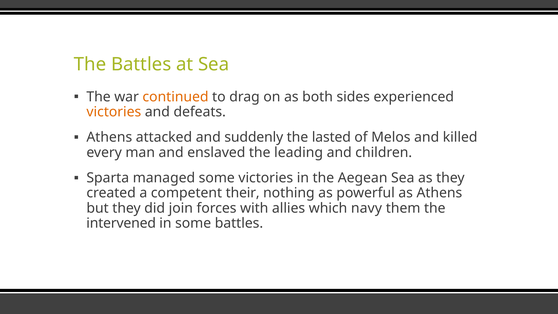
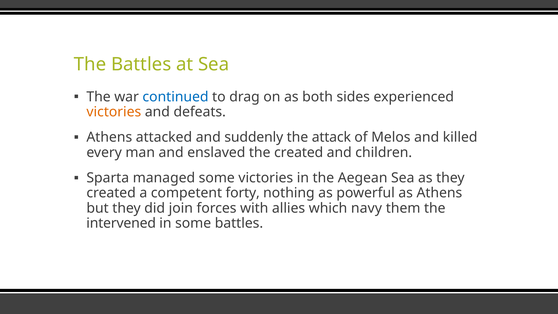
continued colour: orange -> blue (176, 97)
lasted: lasted -> attack (331, 137)
the leading: leading -> created (299, 152)
their: their -> forty (243, 193)
